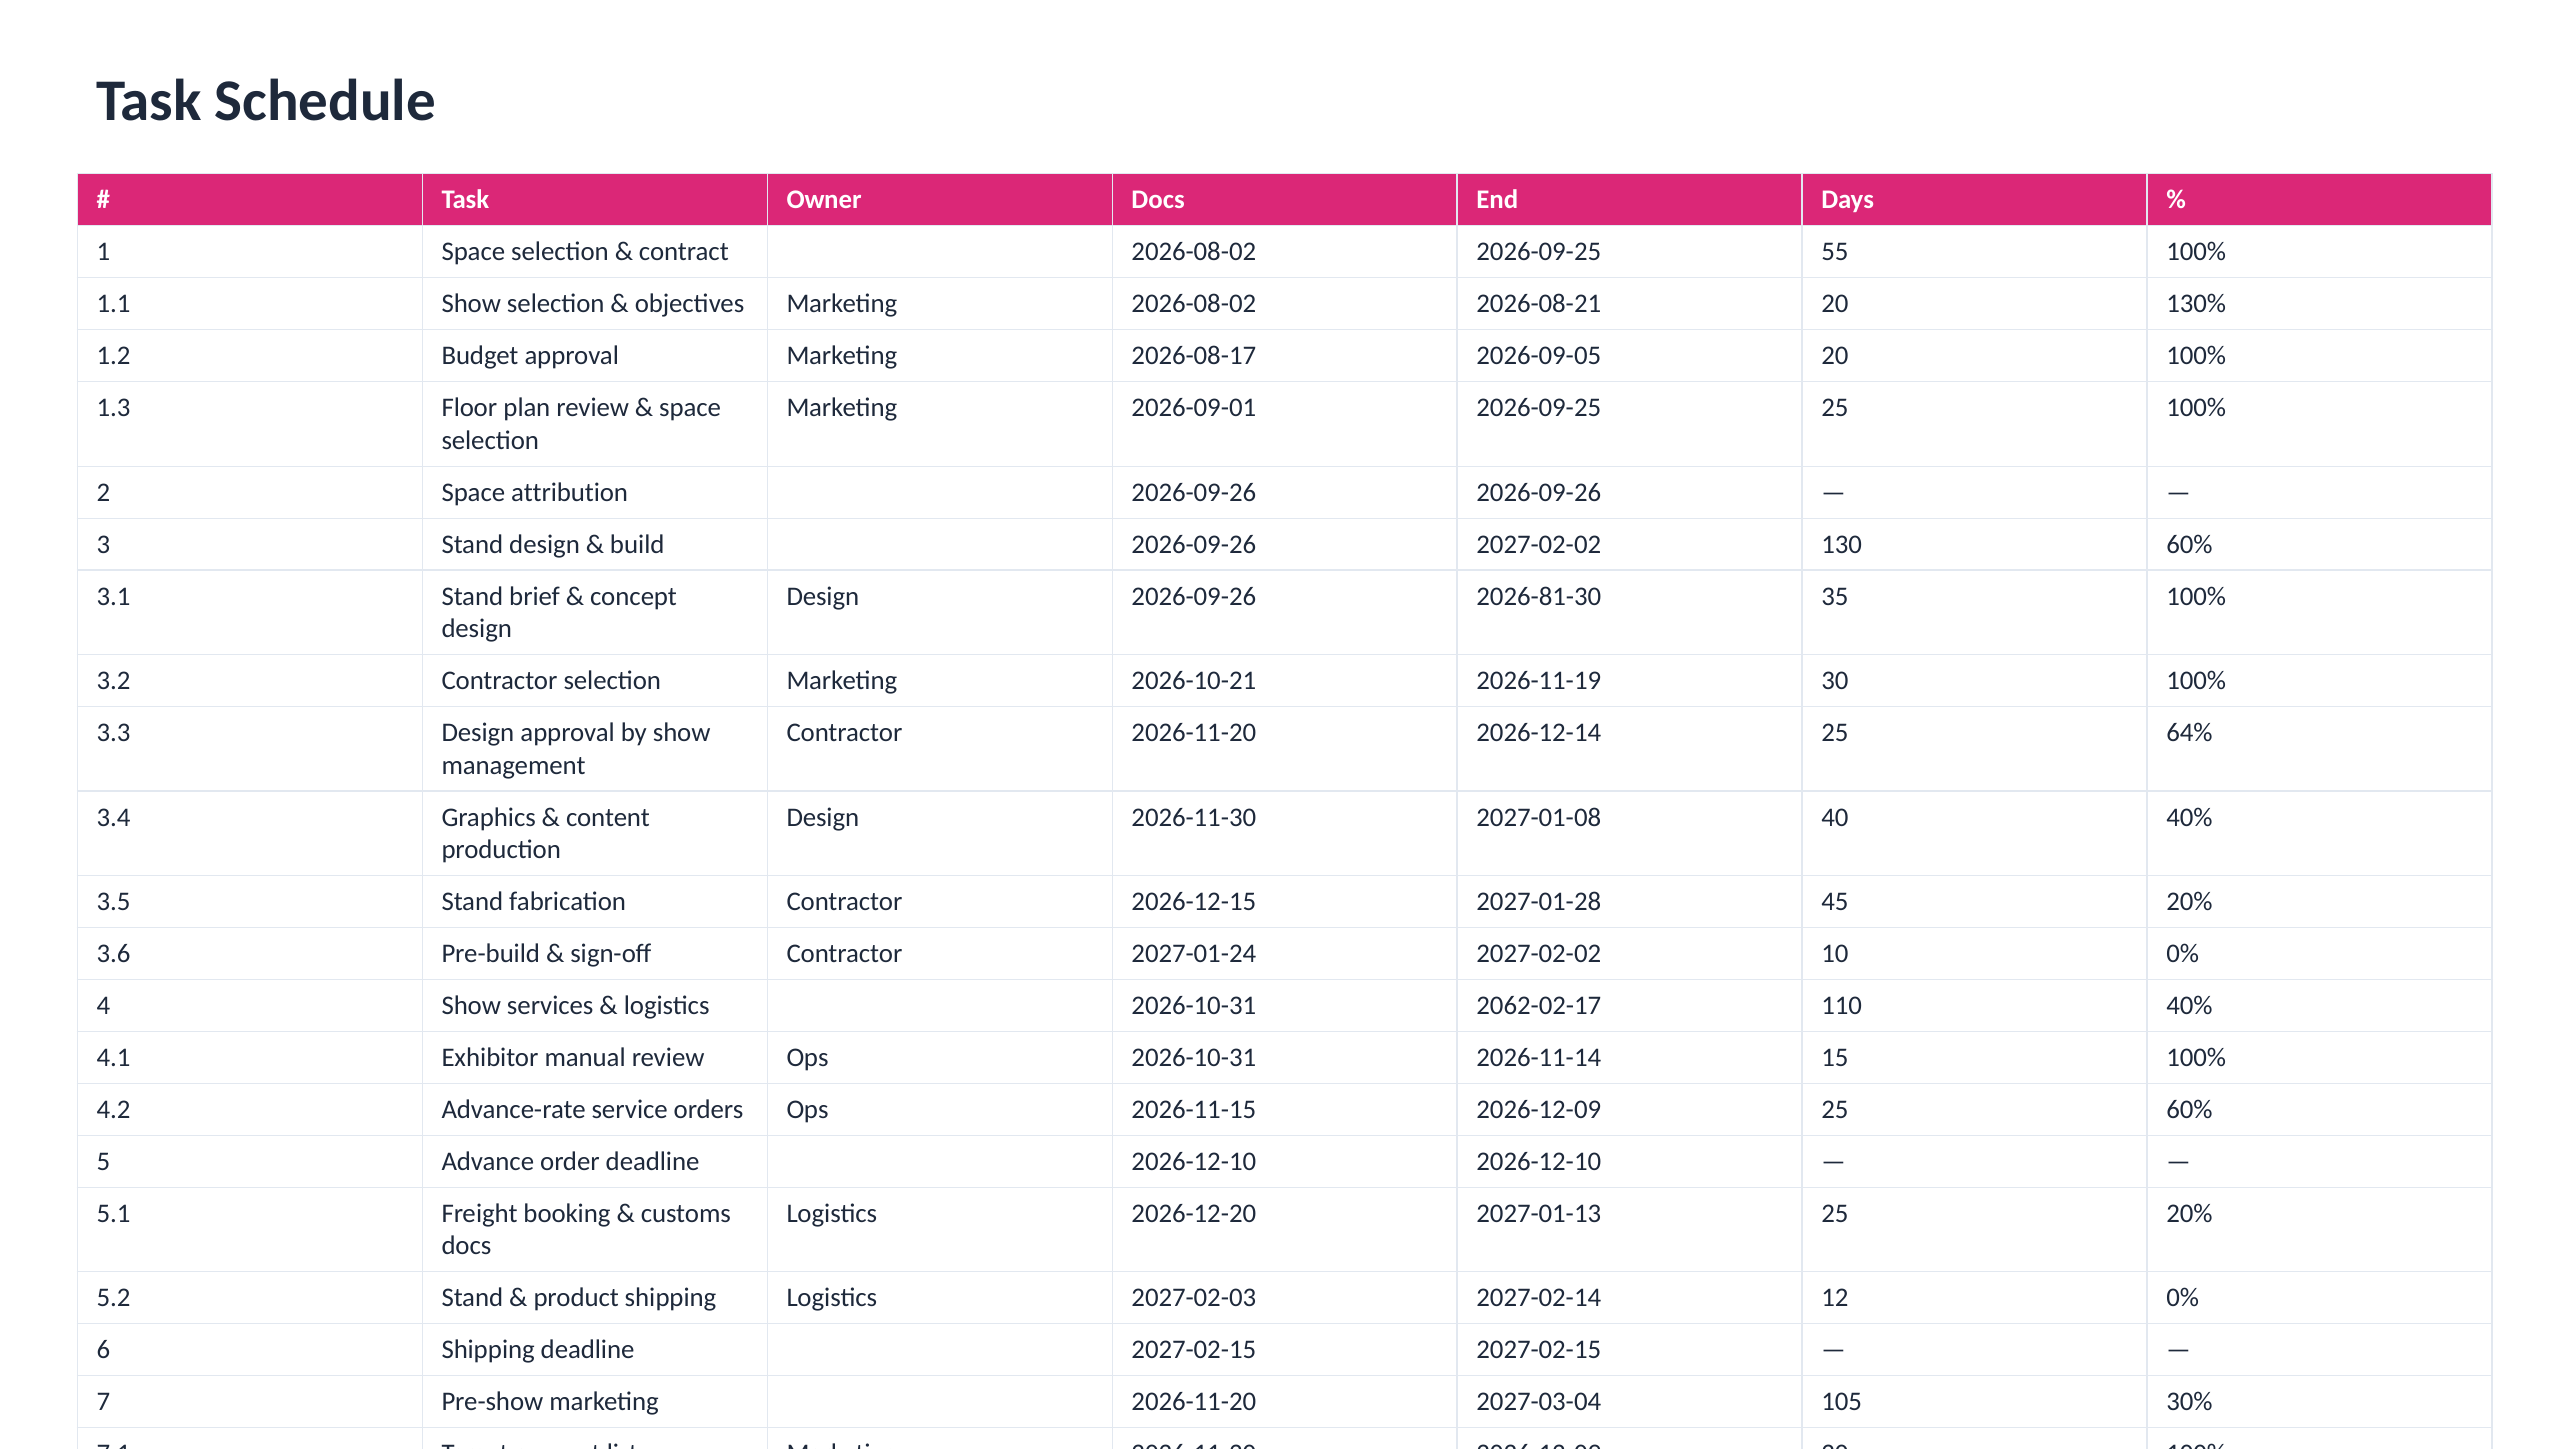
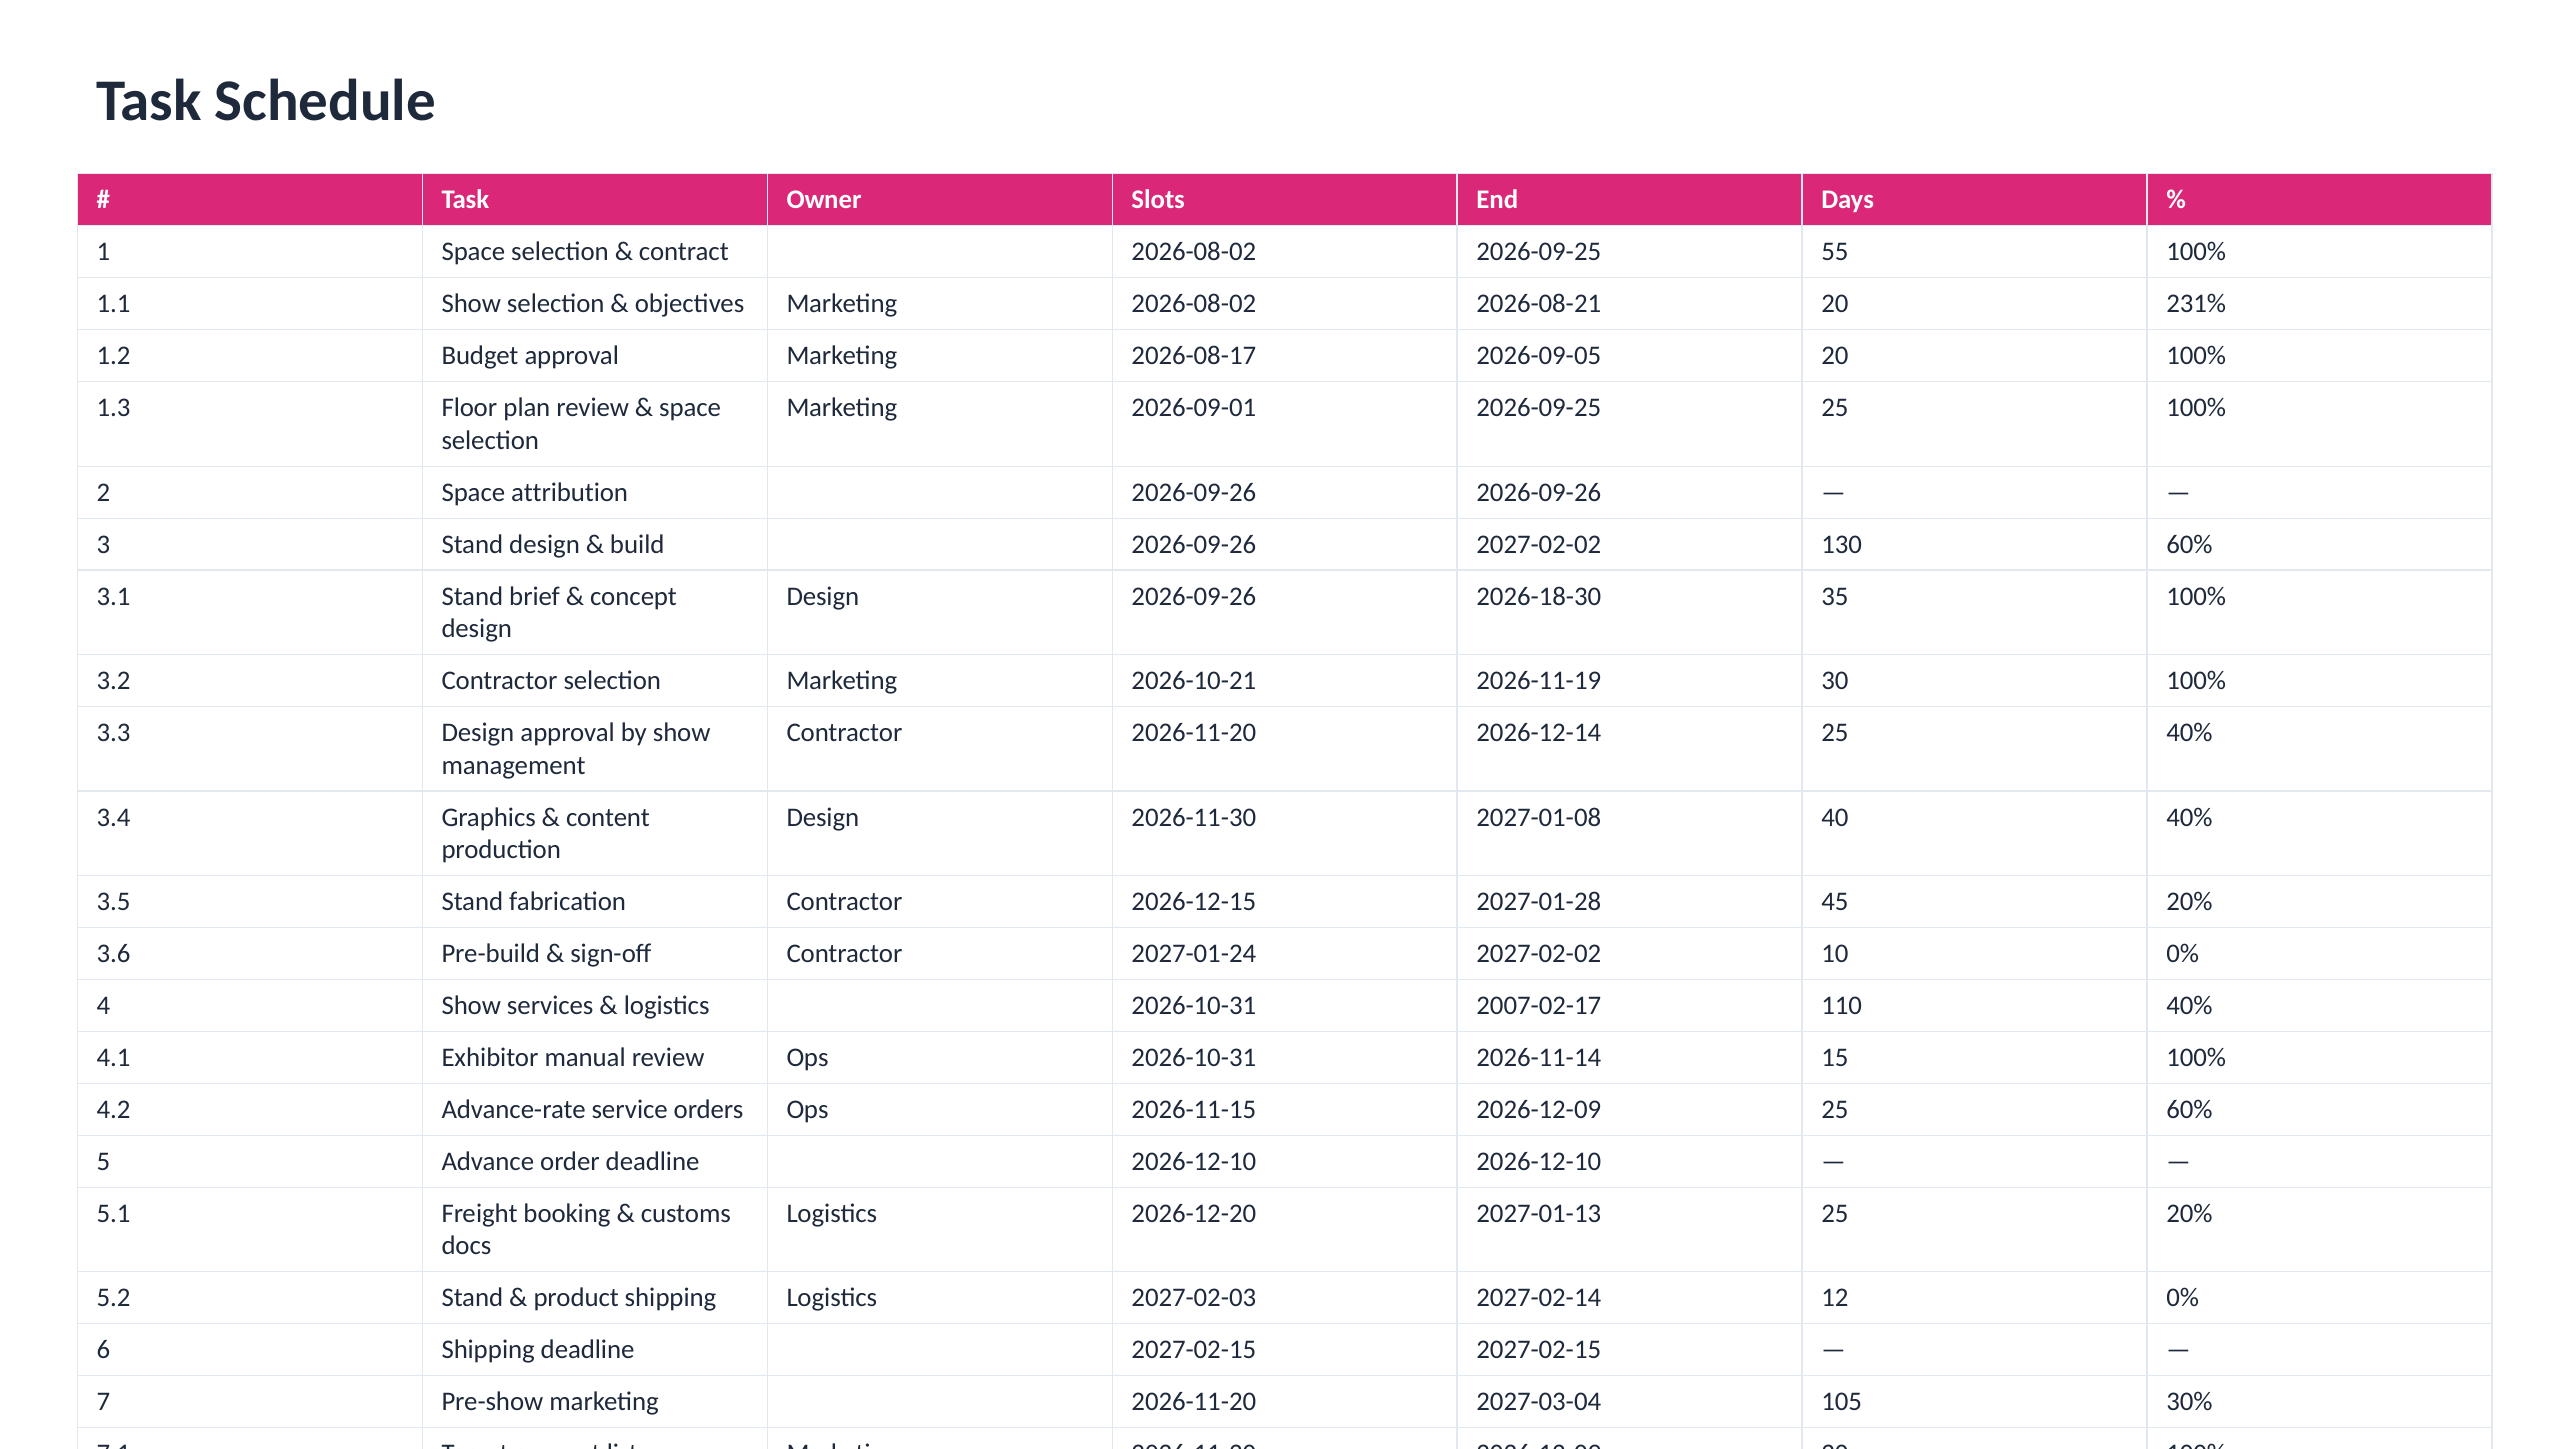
Owner Docs: Docs -> Slots (1158, 200)
130%: 130% -> 231% (2196, 304)
2026-81-30: 2026-81-30 -> 2026-18-30 (1539, 596)
25 64%: 64% -> 40% (2189, 733)
2062-02-17: 2062-02-17 -> 2007-02-17 (1539, 1006)
